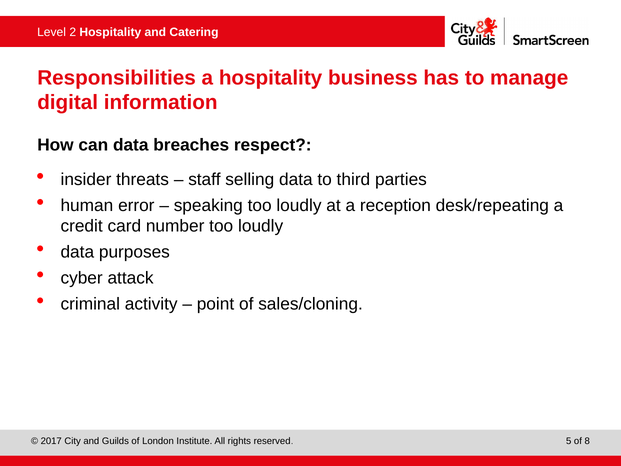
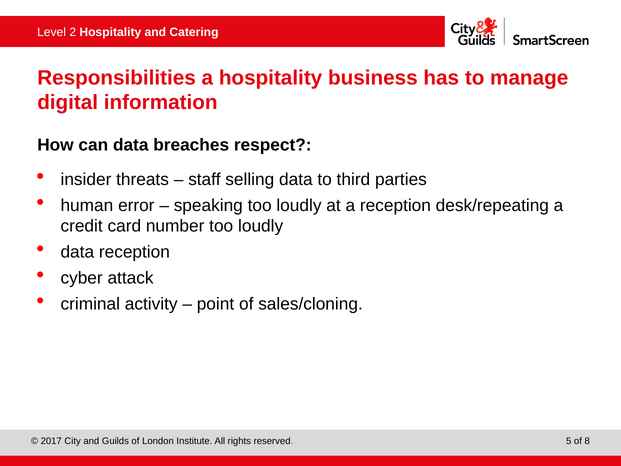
data purposes: purposes -> reception (134, 252)
